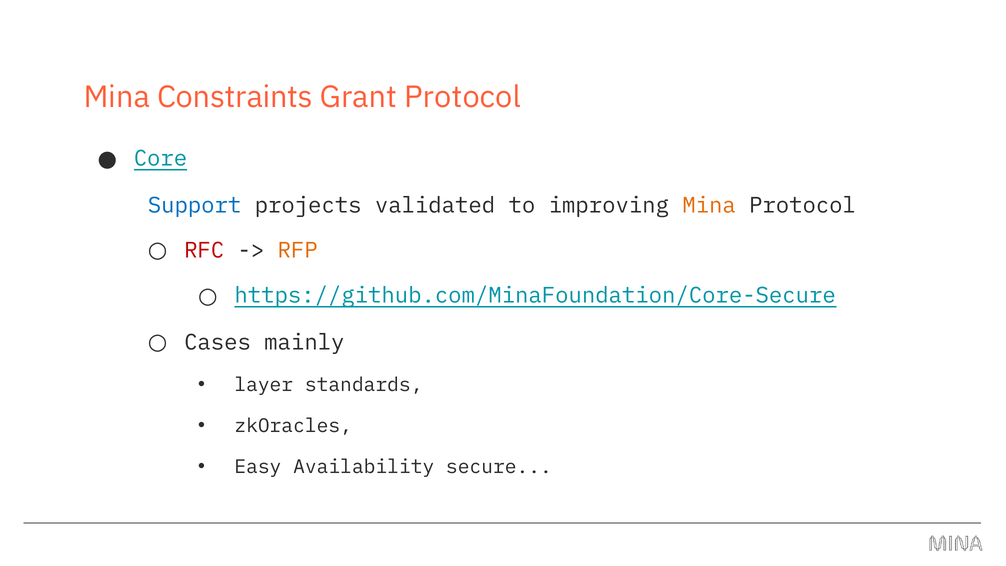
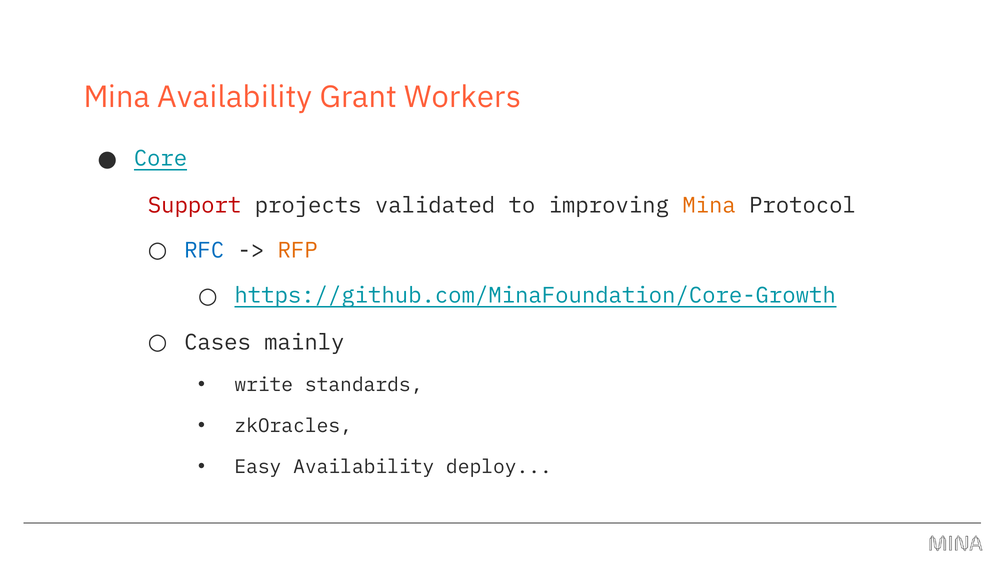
Mina Constraints: Constraints -> Availability (235, 97)
Grant Protocol: Protocol -> Workers (463, 97)
Support colour: blue -> red (195, 205)
RFC colour: red -> blue (204, 250)
https://github.com/MinaFoundation/Core-Secure: https://github.com/MinaFoundation/Core-Secure -> https://github.com/MinaFoundation/Core-Growth (535, 295)
layer: layer -> write (264, 385)
secure: secure -> deploy (499, 467)
